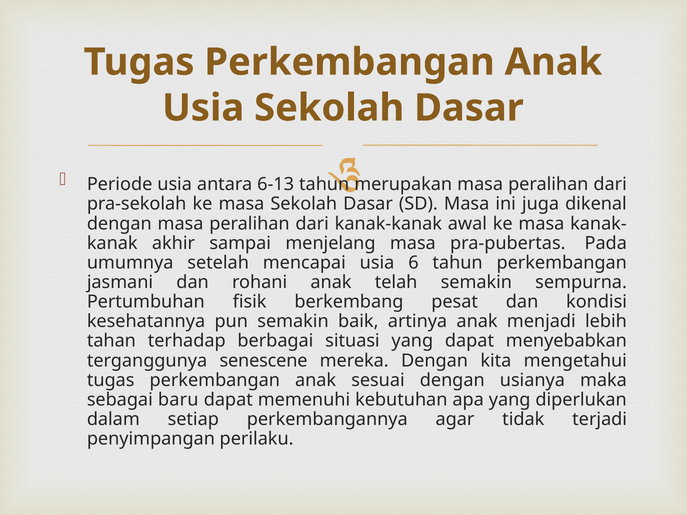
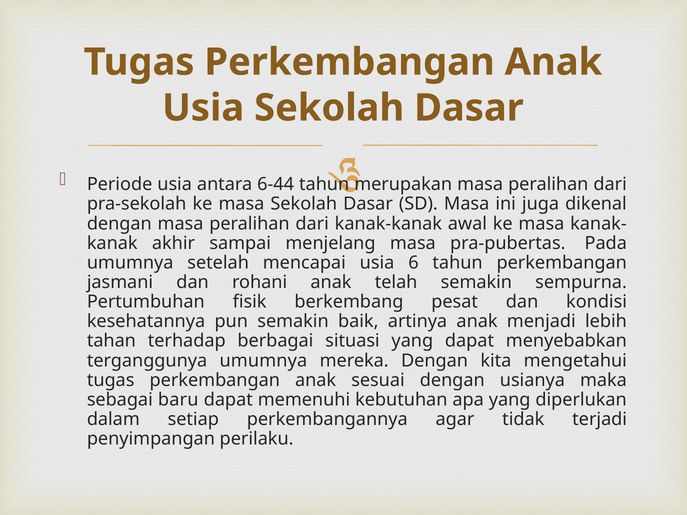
6-13: 6-13 -> 6-44 (276, 184)
terganggunya senescene: senescene -> umumnya (263, 361)
